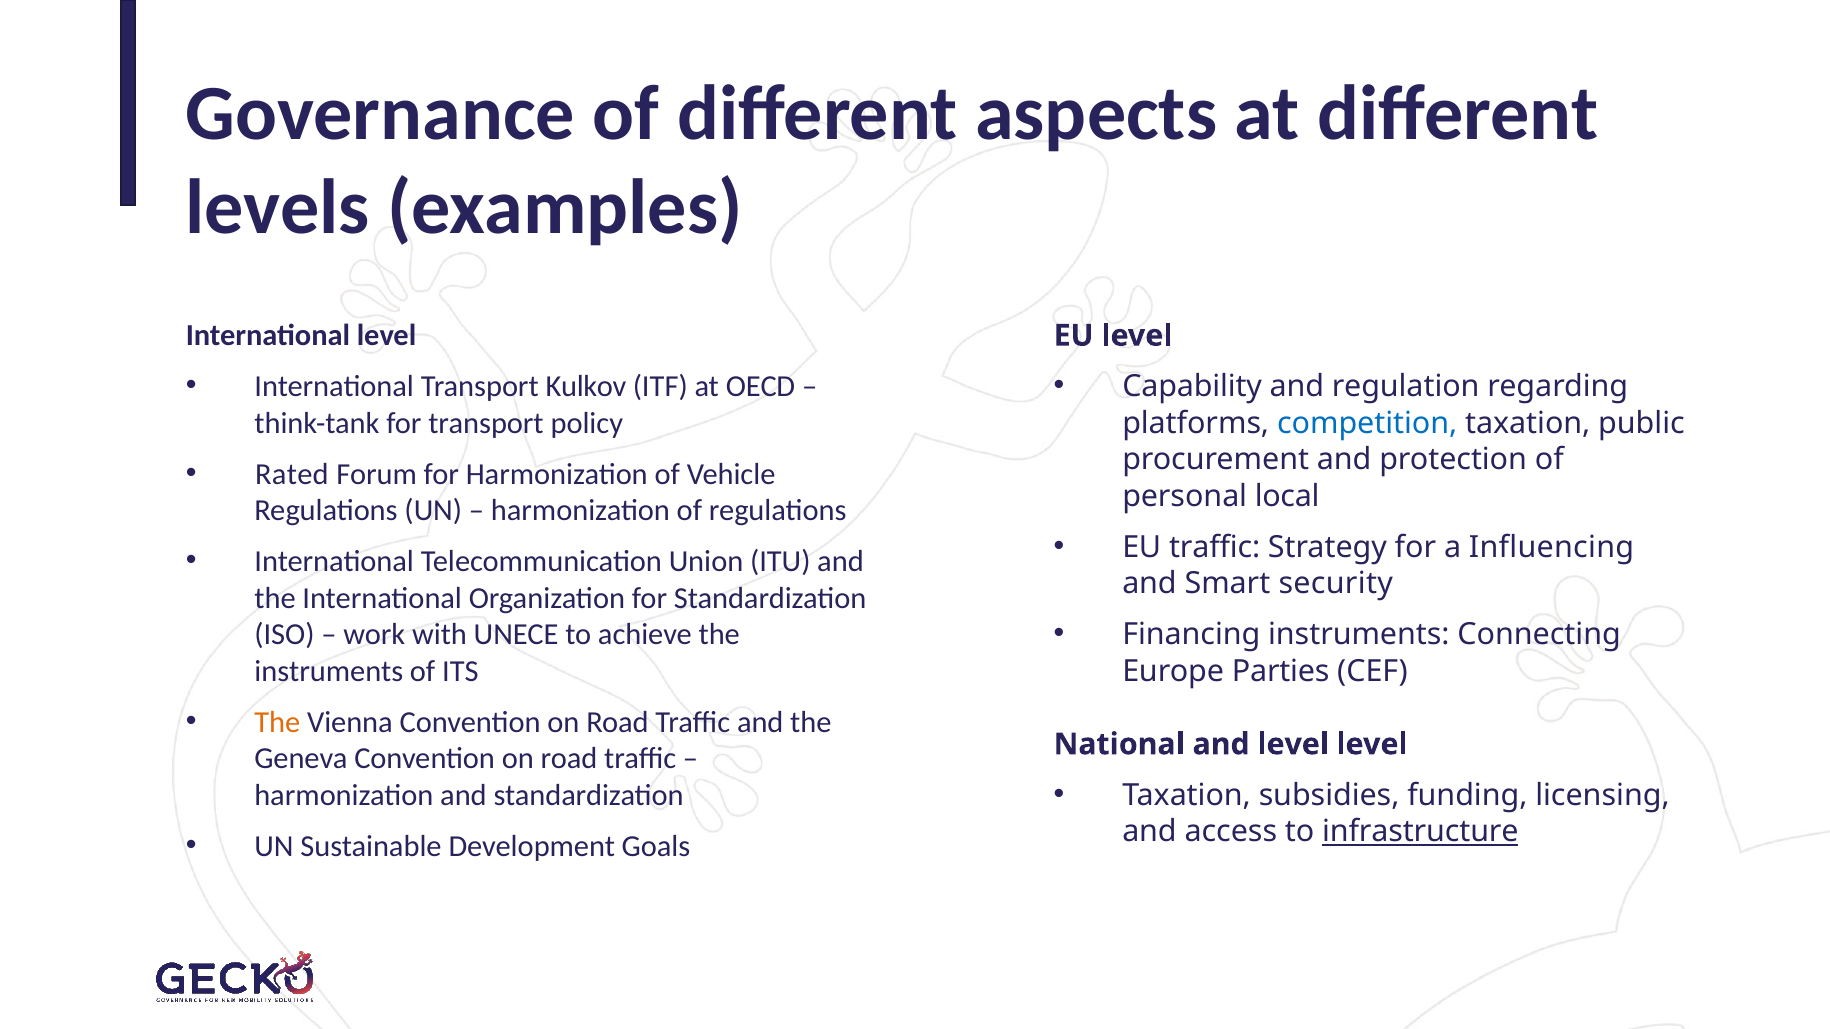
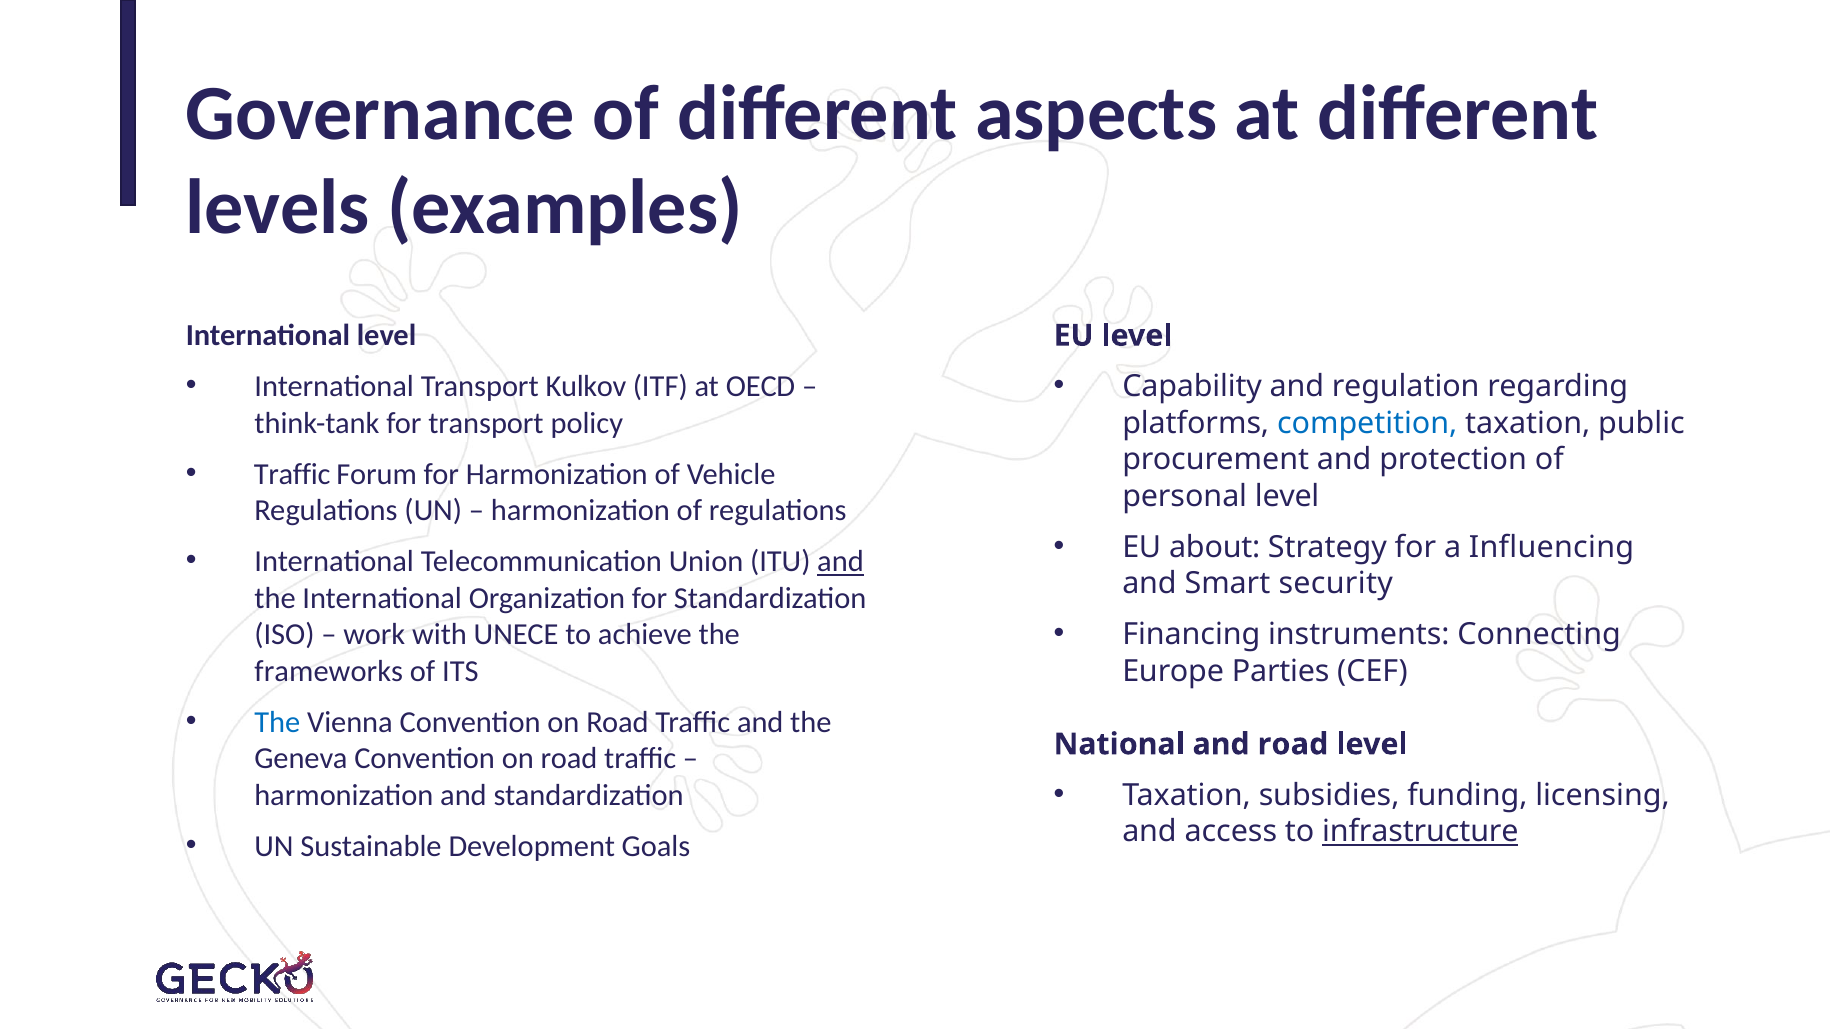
Rated: Rated -> Traffic (292, 474)
personal local: local -> level (1287, 496)
EU traffic: traffic -> about (1215, 547)
and underline: none -> present (841, 562)
instruments: instruments -> frameworks (329, 671)
The colour: orange -> blue (277, 722)
and level: level -> road (1293, 745)
